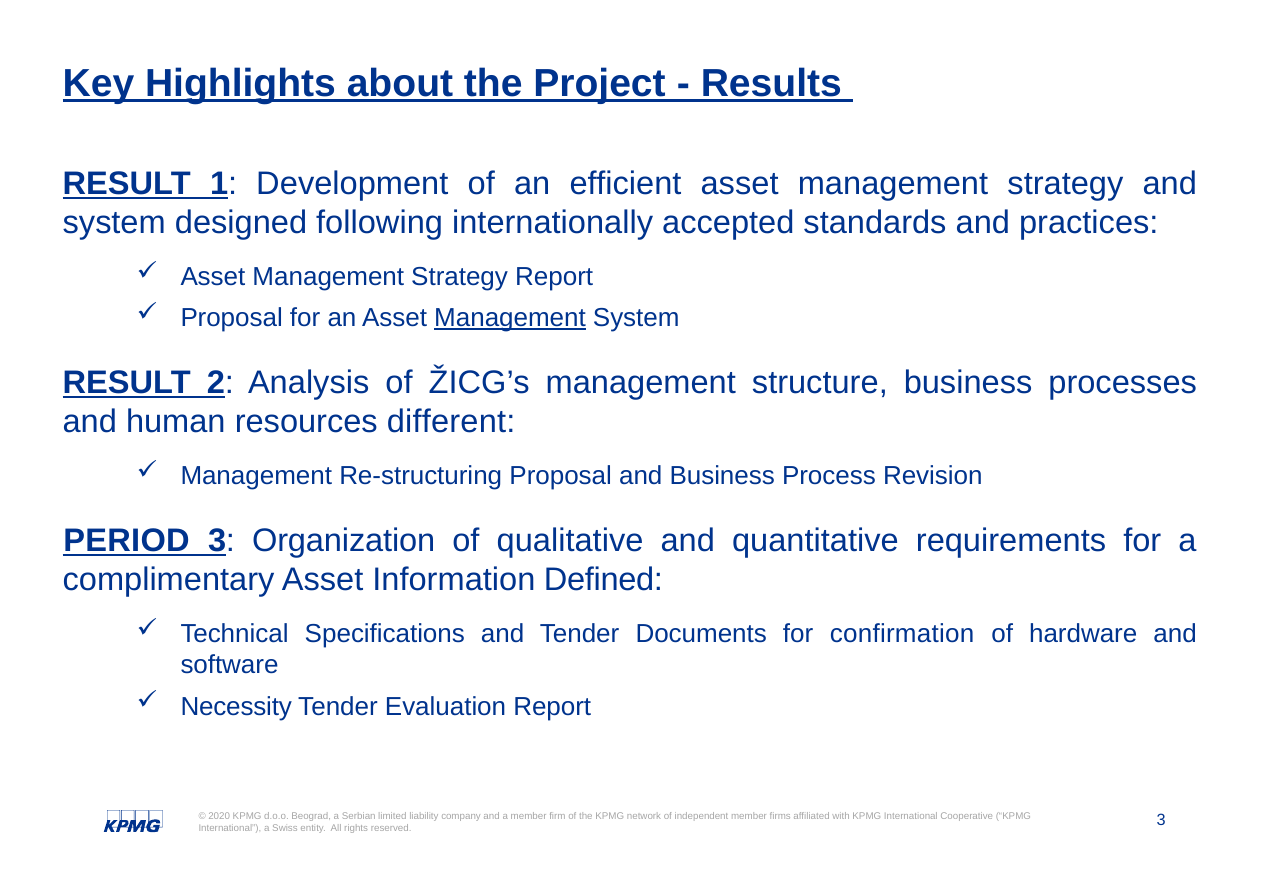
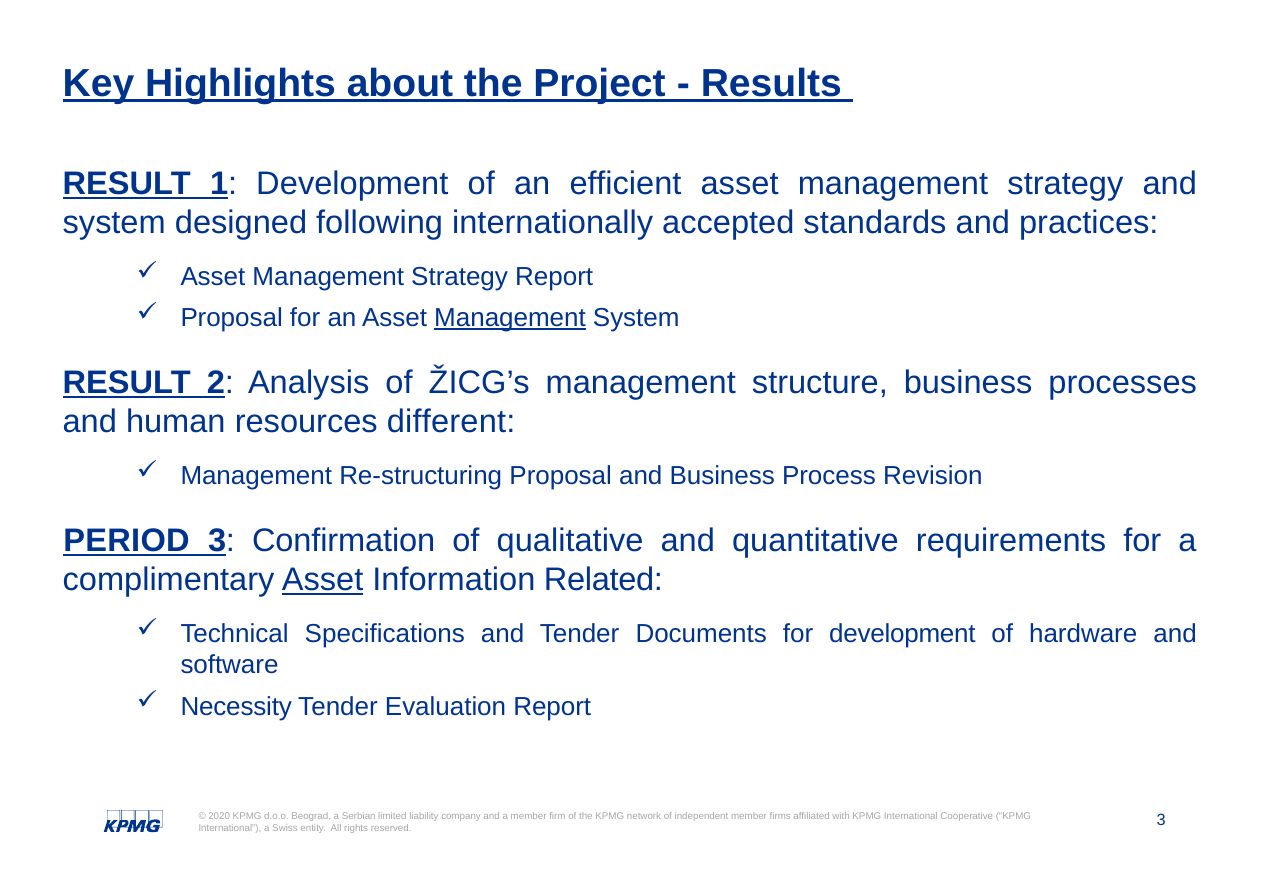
Organization: Organization -> Confirmation (344, 541)
Asset underline: none -> present (323, 580)
Defined: Defined -> Related (603, 580)
for confirmation: confirmation -> development (902, 634)
